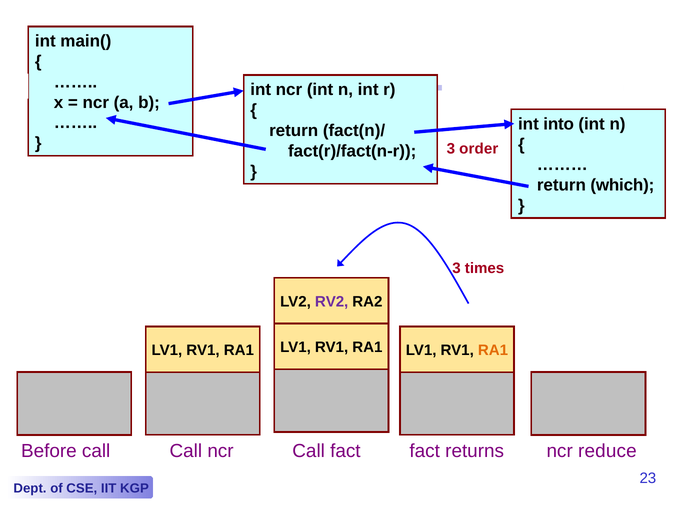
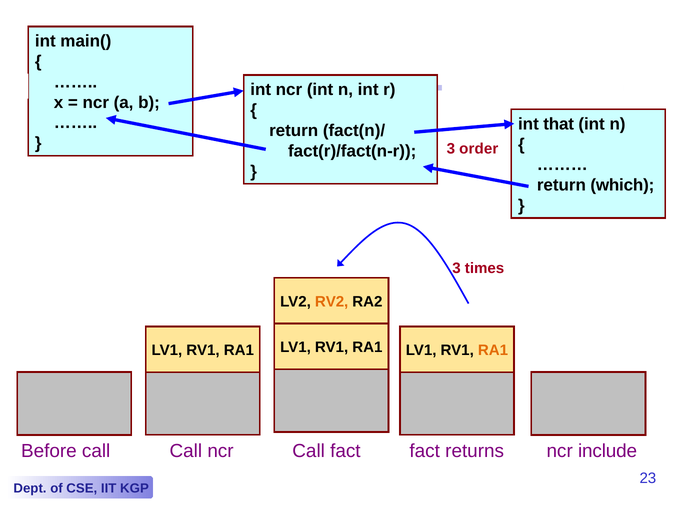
into: into -> that (559, 124)
RV2 colour: purple -> orange (332, 302)
reduce: reduce -> include (608, 451)
